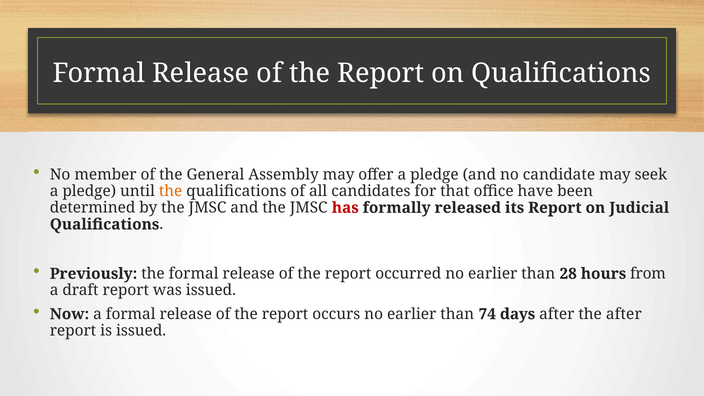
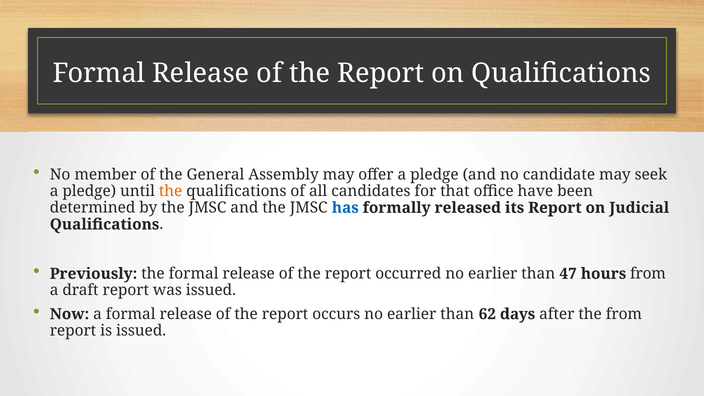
has colour: red -> blue (345, 208)
28: 28 -> 47 (568, 274)
74: 74 -> 62 (487, 314)
the after: after -> from (624, 314)
